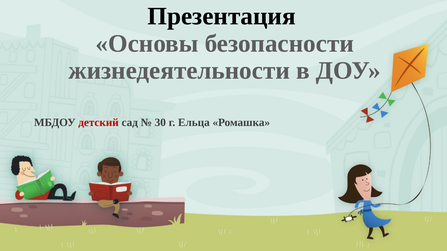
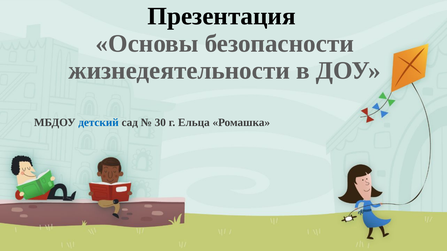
детский colour: red -> blue (99, 123)
